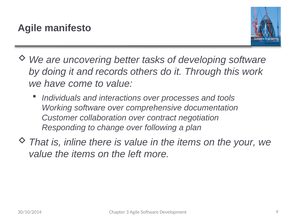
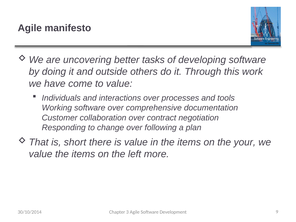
records: records -> outside (112, 72)
inline: inline -> short (75, 142)
